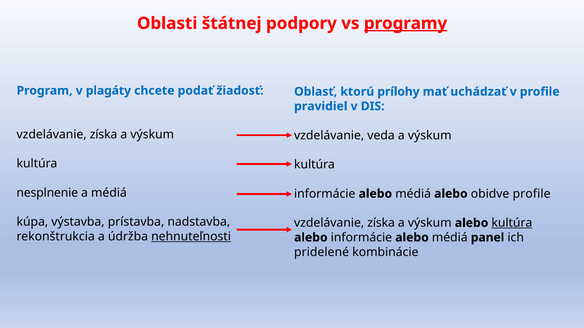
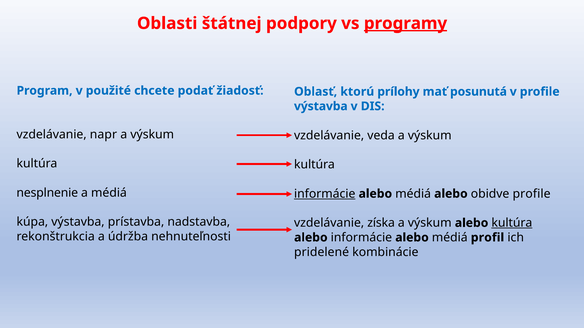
plagáty: plagáty -> použité (108, 91)
uchádzať: uchádzať -> posunutá (478, 92)
pravidiel: pravidiel -> výstavba (321, 106)
získa: získa -> napr (103, 135)
informácie underline: none -> present (325, 194)
nehnuteľnosti underline: present -> none (191, 237)
panel: panel -> profil (487, 238)
